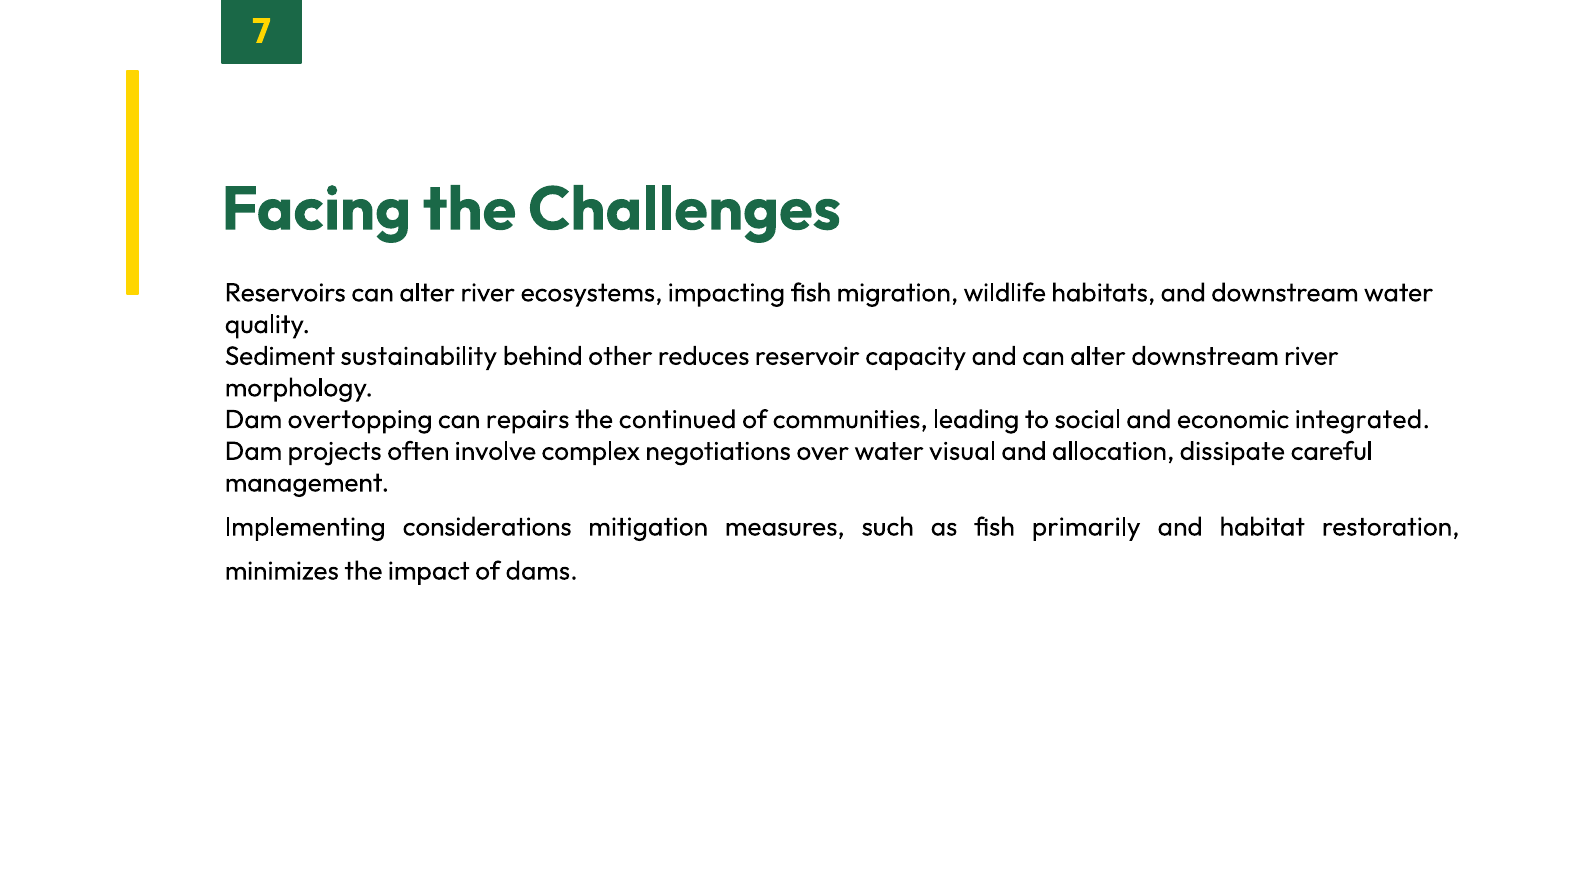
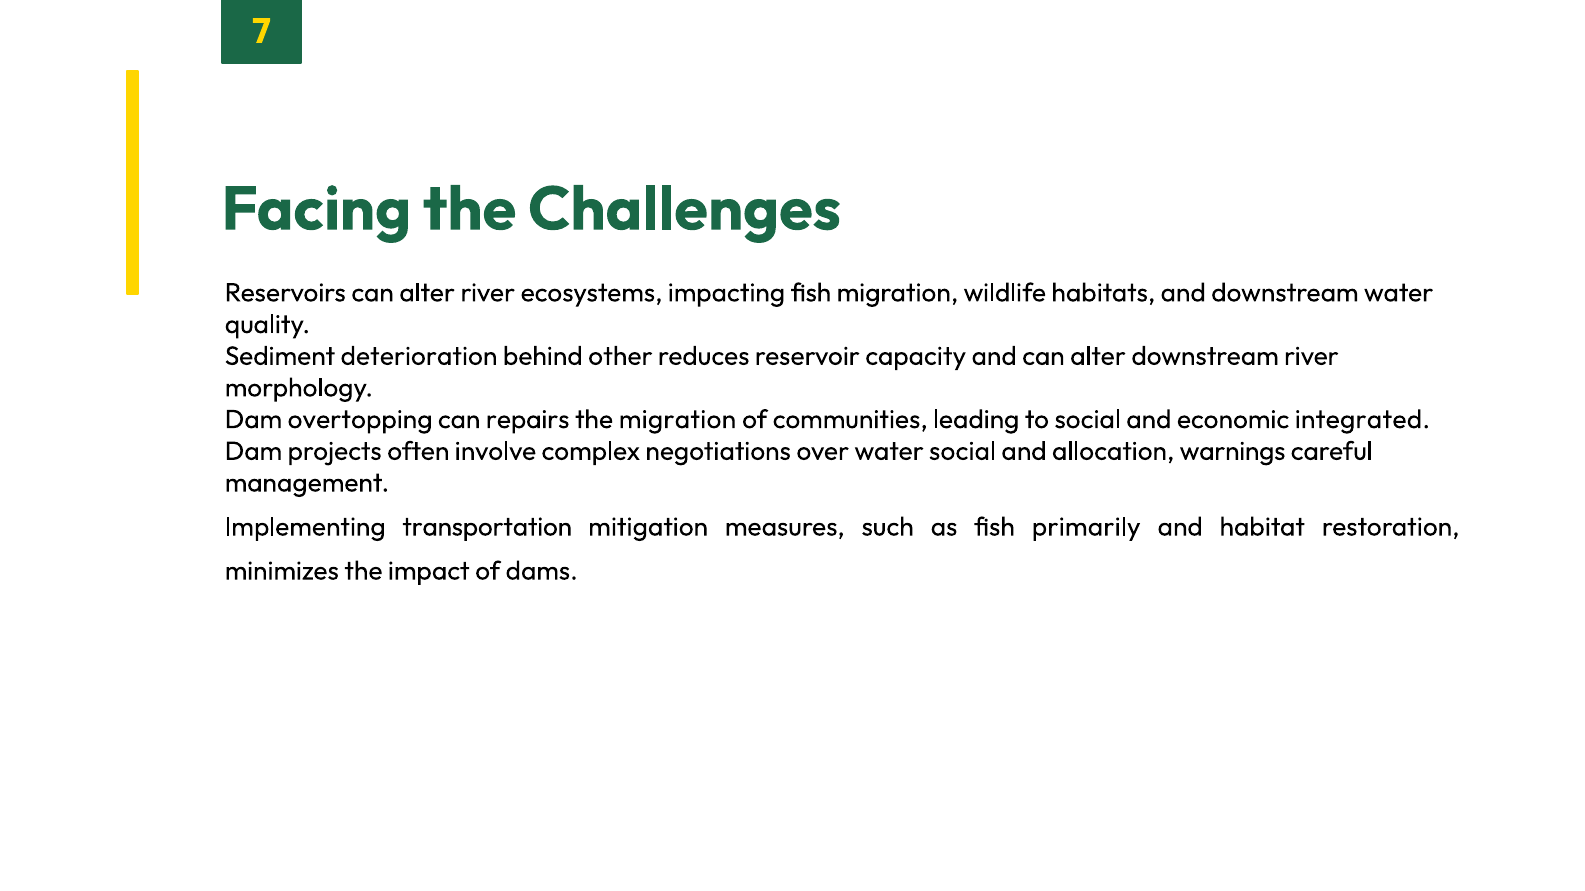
sustainability: sustainability -> deterioration (419, 356)
the continued: continued -> migration (678, 420)
water visual: visual -> social (962, 451)
dissipate: dissipate -> warnings (1233, 451)
considerations: considerations -> transportation (487, 527)
